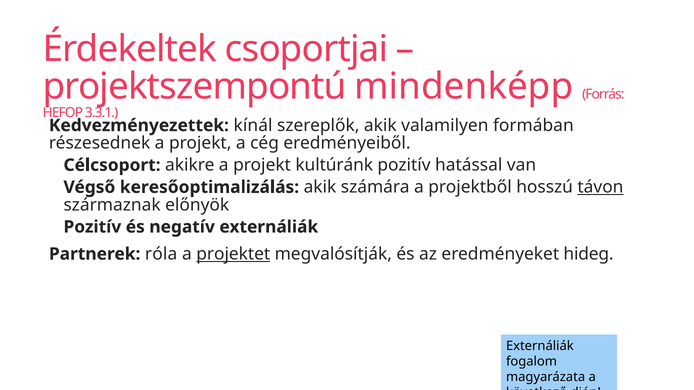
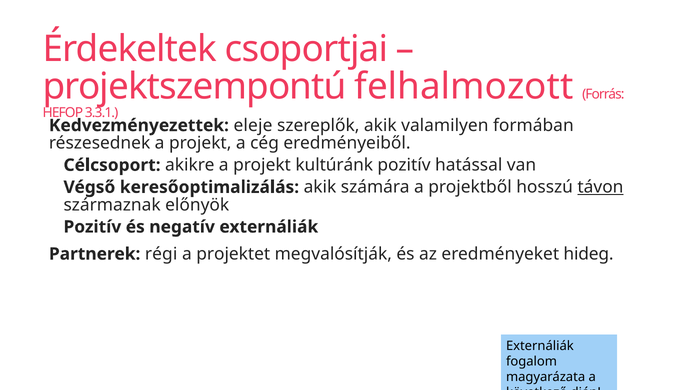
mindenképp: mindenképp -> felhalmozott (464, 87)
kínál: kínál -> eleje (253, 126)
róla: róla -> régi (161, 254)
projektet underline: present -> none (233, 254)
